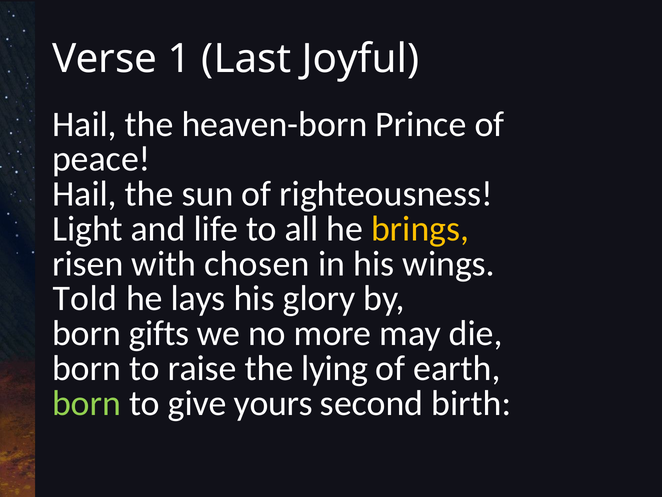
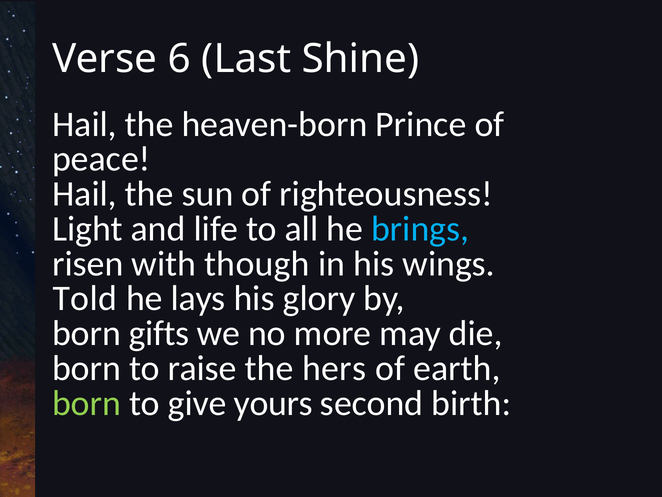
1: 1 -> 6 (179, 59)
Joyful: Joyful -> Shine (361, 59)
brings colour: yellow -> light blue (420, 229)
chosen: chosen -> though (257, 263)
lying: lying -> hers (334, 368)
